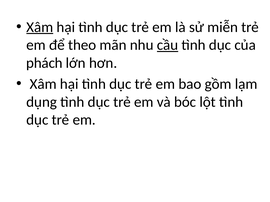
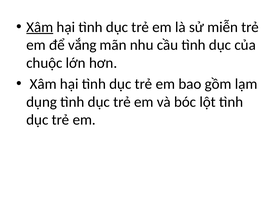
theo: theo -> vắng (82, 45)
cầu underline: present -> none (168, 45)
phách: phách -> chuộc (44, 63)
